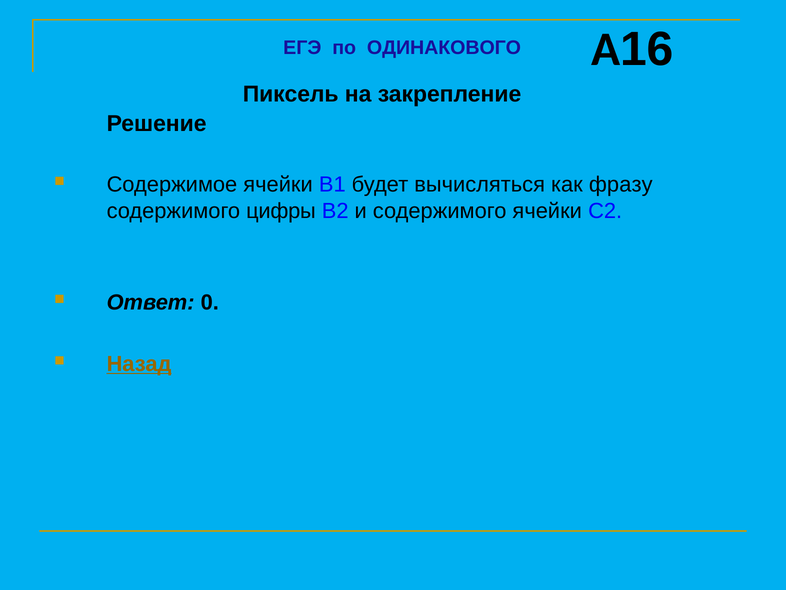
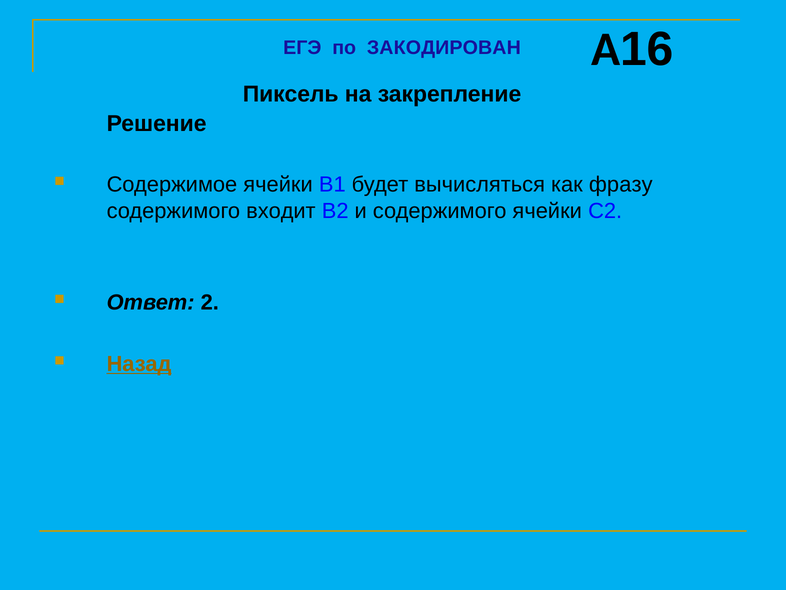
ОДИНАКОВОГО: ОДИНАКОВОГО -> ЗАКОДИРОВАН (444, 48)
цифры: цифры -> входит (281, 211)
0: 0 -> 2 (210, 302)
